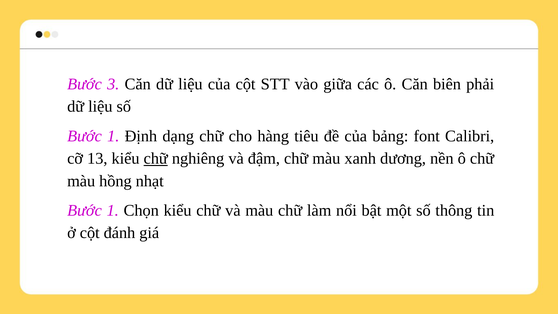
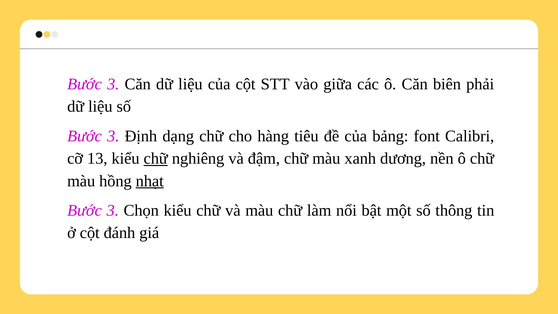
1: 1 -> 3 (113, 136)
nhạt underline: none -> present (150, 181)
1: 1 -> 3 (113, 210)
